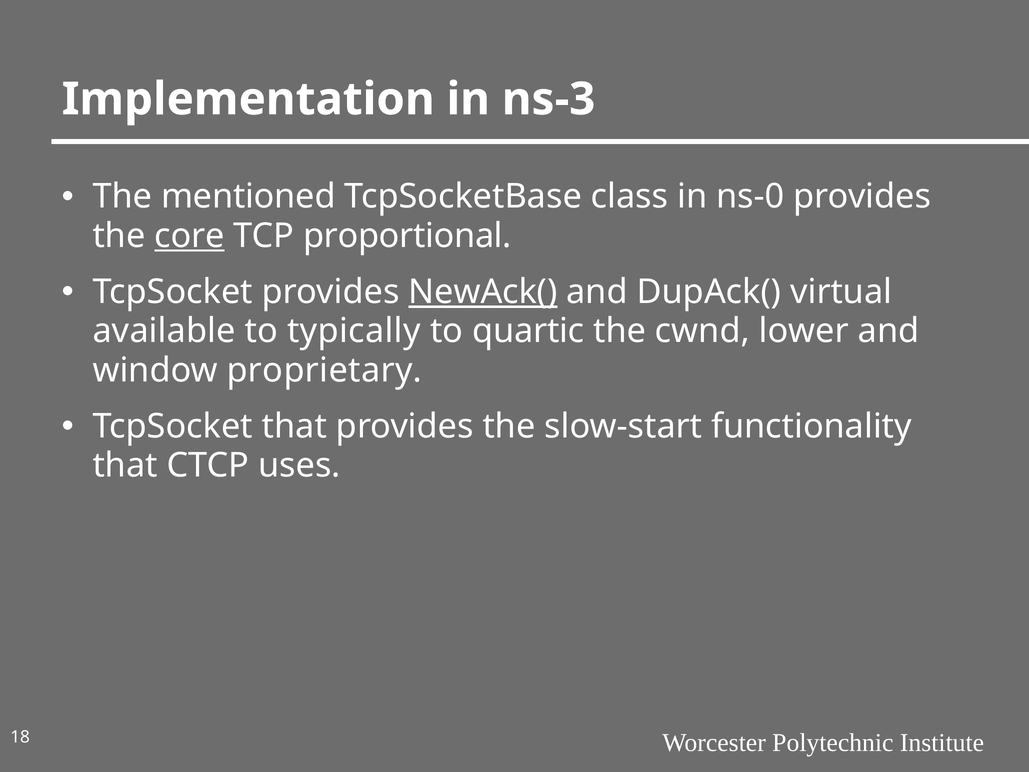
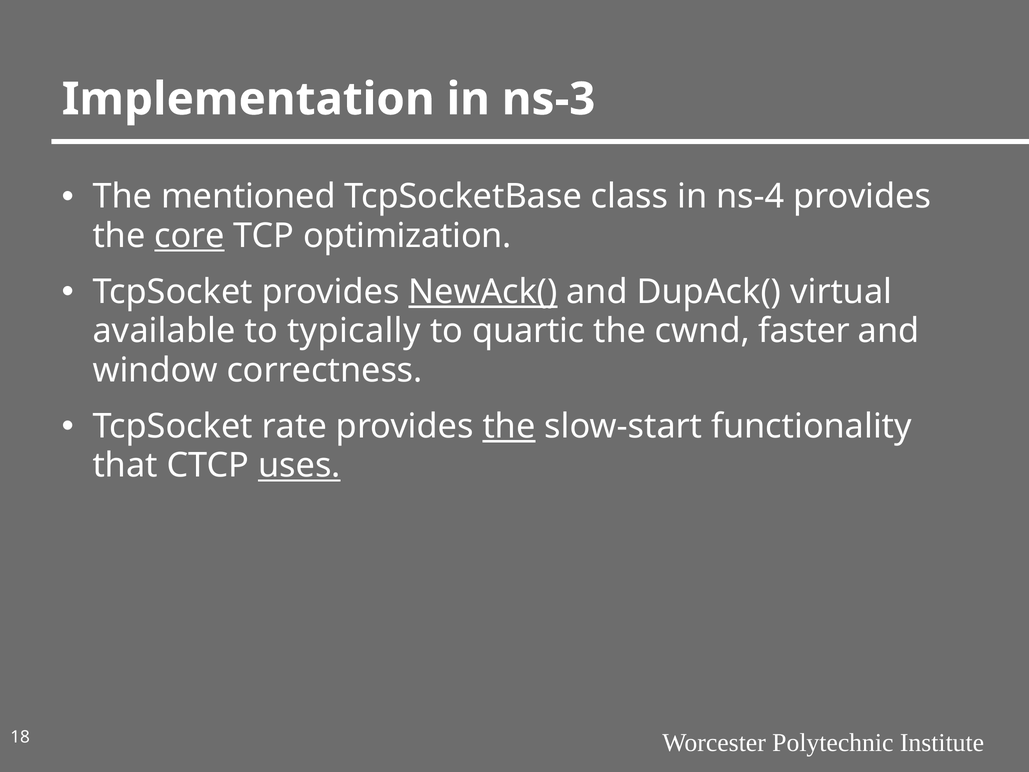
ns-0: ns-0 -> ns-4 (750, 197)
proportional: proportional -> optimization (407, 236)
lower: lower -> faster (804, 331)
proprietary: proprietary -> correctness (325, 370)
TcpSocket that: that -> rate (294, 426)
the underline: none -> present (509, 426)
uses underline: none -> present (299, 465)
